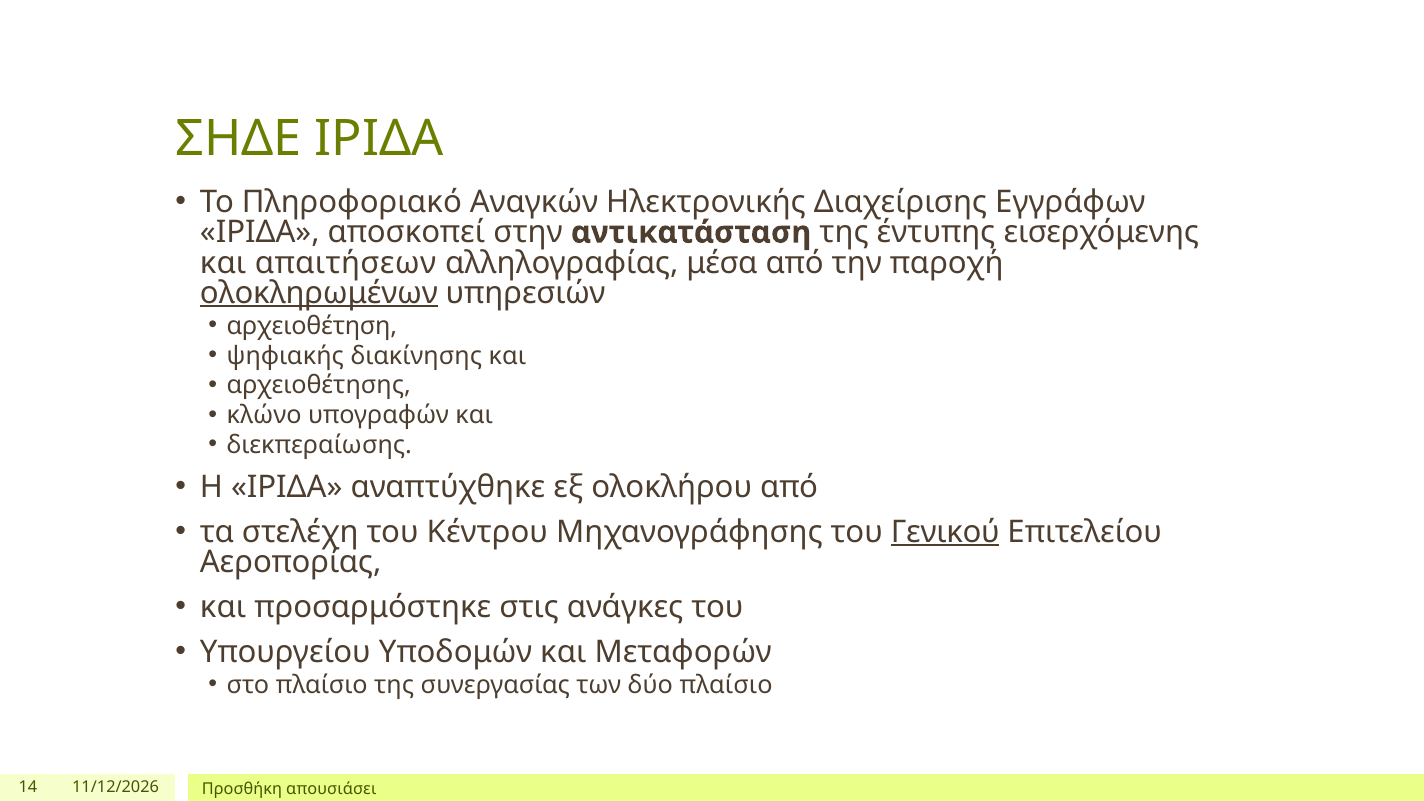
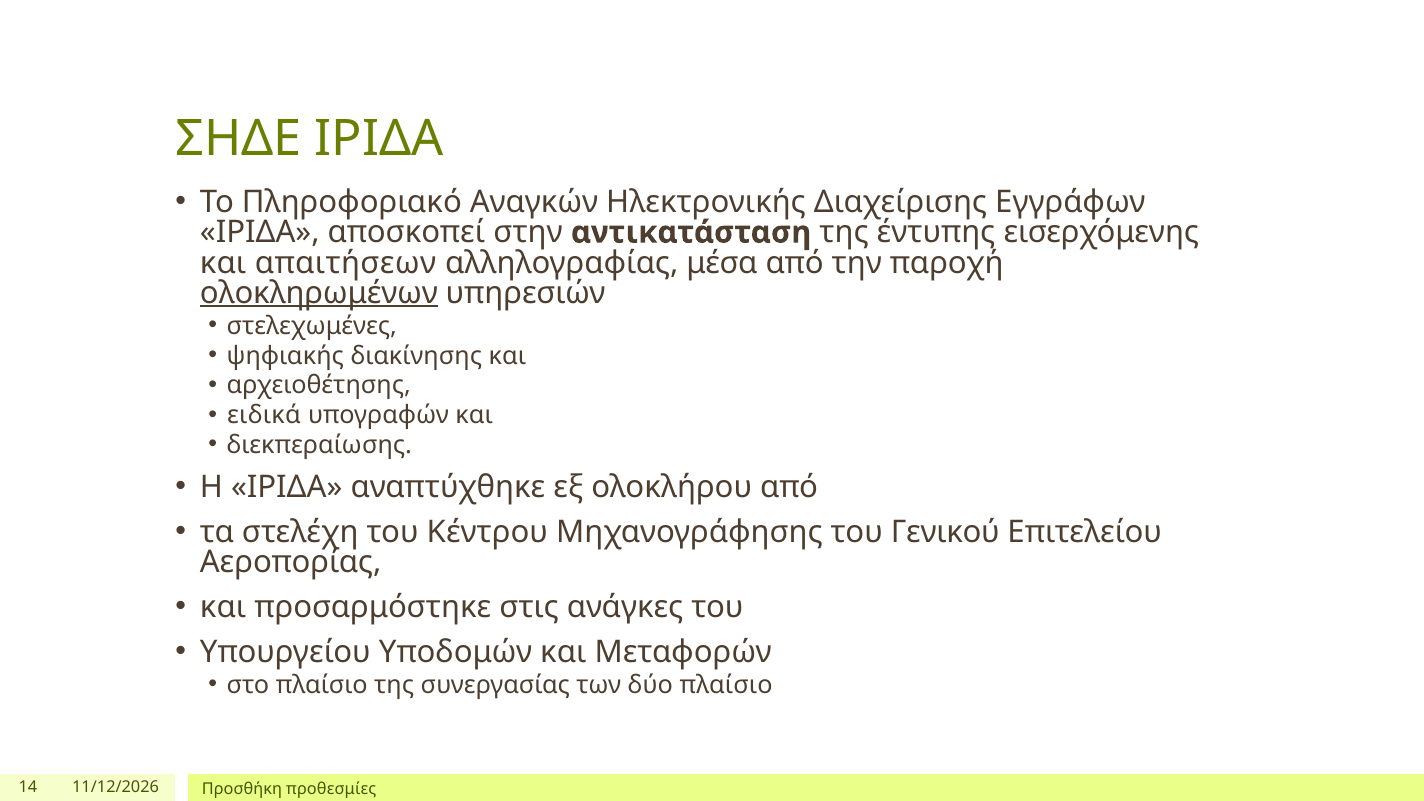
αρχειοθέτηση: αρχειοθέτηση -> στελεχωμένες (312, 326)
κλώνο: κλώνο -> ειδικά (264, 415)
Γενικού underline: present -> none (945, 532)
απουσιάσει: απουσιάσει -> προθεσμίες (331, 789)
